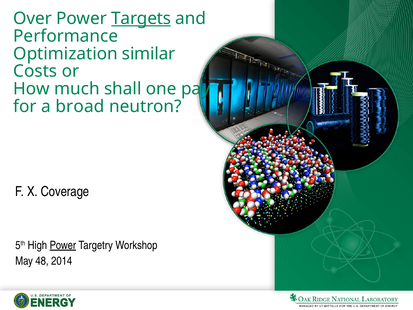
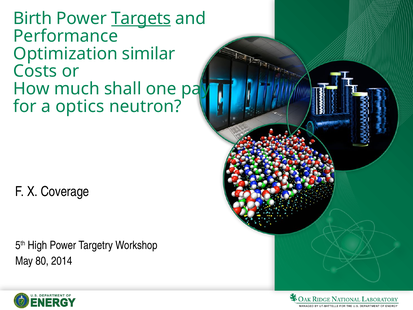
Over: Over -> Birth (33, 19)
broad: broad -> optics (80, 106)
Power underline: present -> none (63, 245)
48: 48 -> 80 (42, 261)
